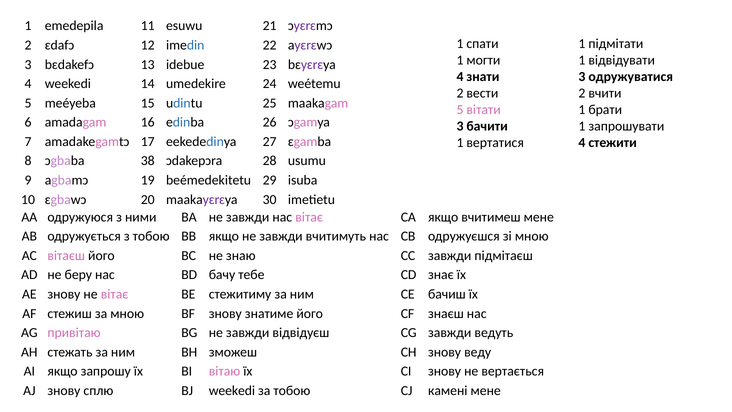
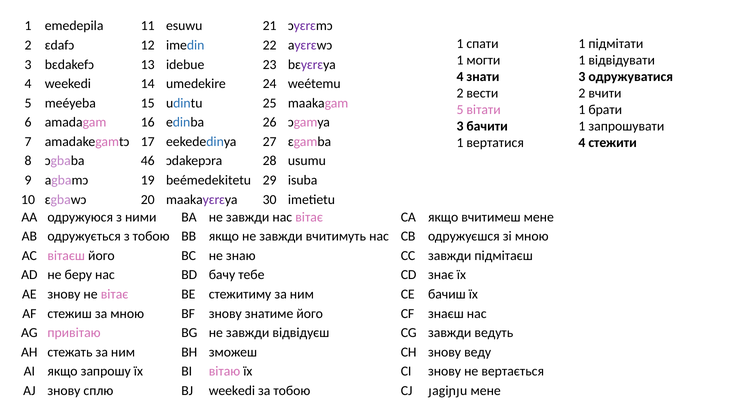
38: 38 -> 46 (148, 161)
камені: камені -> ɟagiɲɟu (448, 390)
